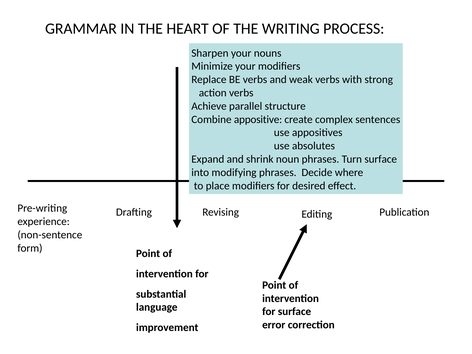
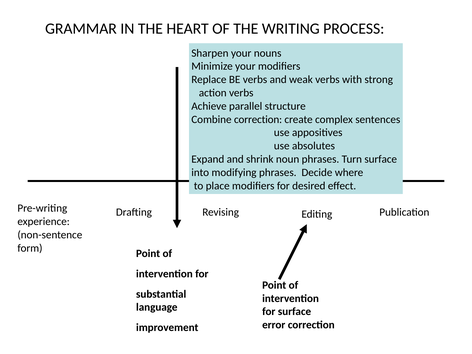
Combine appositive: appositive -> correction (258, 119)
